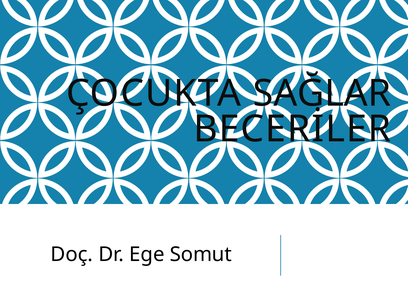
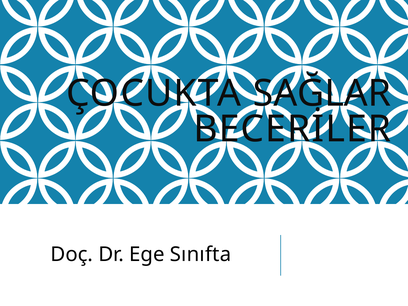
Somut: Somut -> Sınıfta (201, 255)
